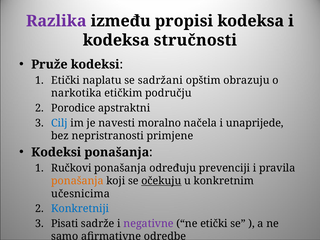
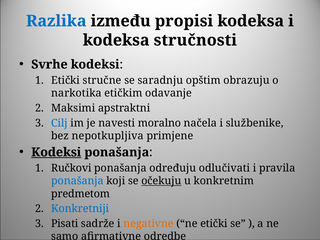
Razlika colour: purple -> blue (56, 21)
Pruže: Pruže -> Svrhe (49, 64)
naplatu: naplatu -> stručne (102, 80)
sadržani: sadržani -> saradnju (160, 80)
području: području -> odavanje (168, 93)
Porodice: Porodice -> Maksimi (73, 108)
unaprijede: unaprijede -> službenike (255, 123)
nepristranosti: nepristranosti -> nepotkupljiva (108, 136)
Kodeksi underline: none -> present (56, 152)
prevenciji: prevenciji -> odlučivati (224, 168)
ponašanja colour: orange -> blue (77, 181)
učesnicima: učesnicima -> predmetom (81, 194)
negativne colour: purple -> orange (149, 224)
